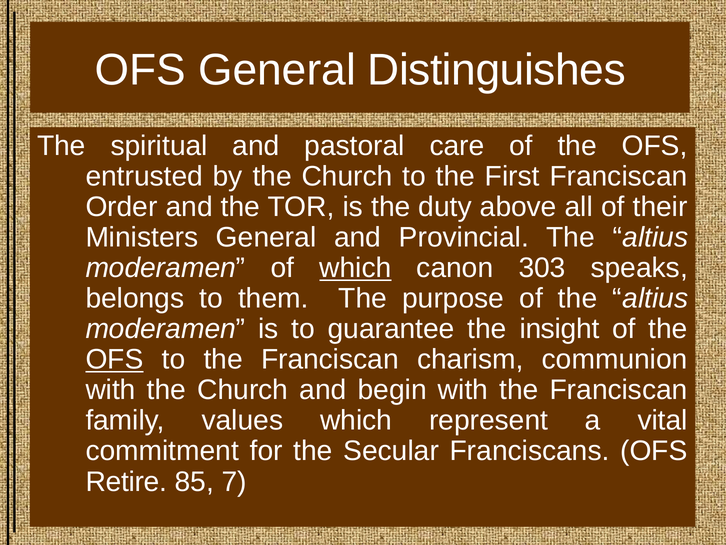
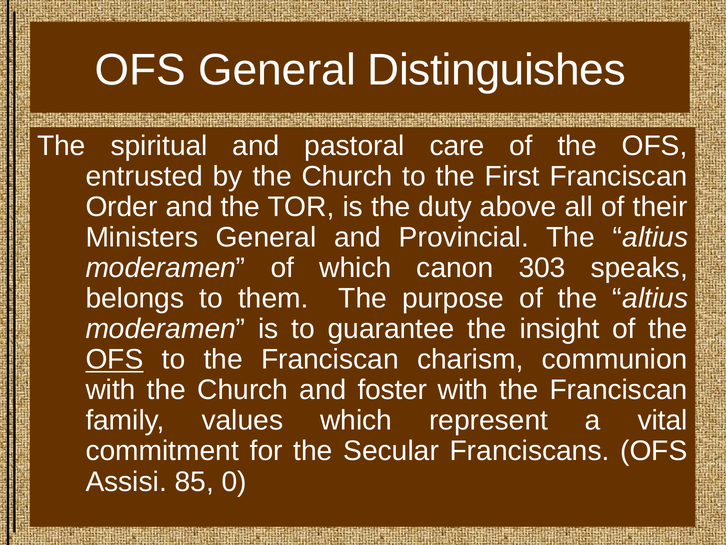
which underline: present -> none (355, 268)
begin: begin -> foster (392, 390)
Retire: Retire -> Assisi (126, 481)
7: 7 -> 0 (234, 481)
